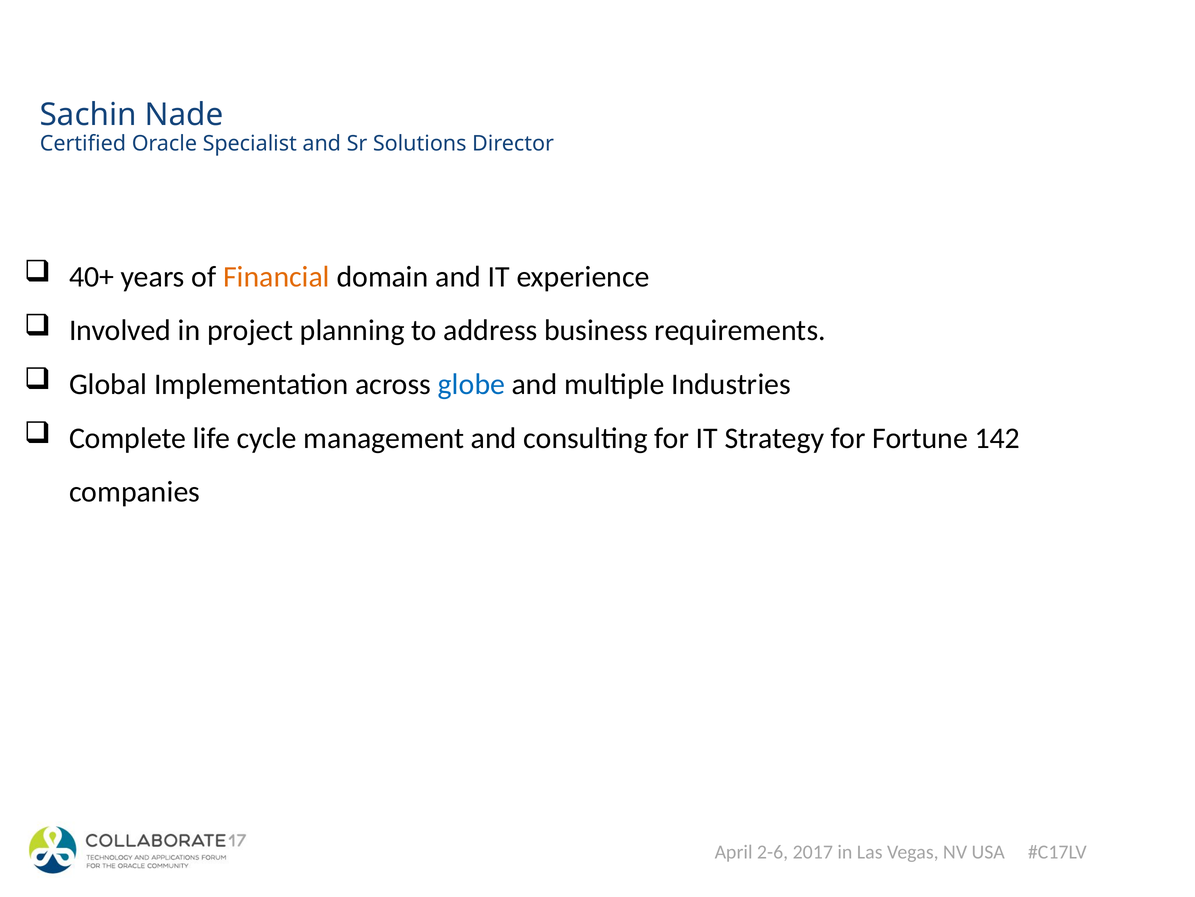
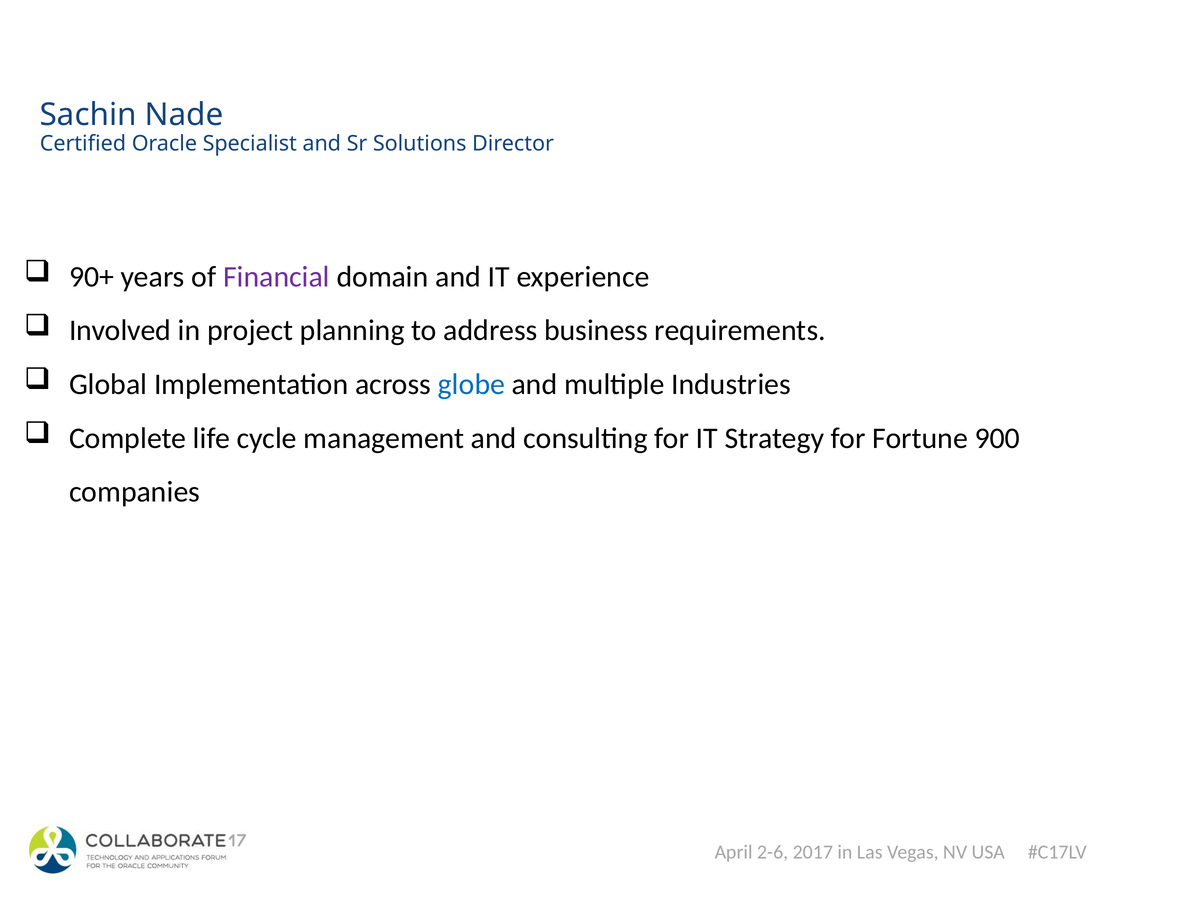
40+: 40+ -> 90+ (92, 277)
Financial colour: orange -> purple (276, 277)
142: 142 -> 900 (997, 438)
